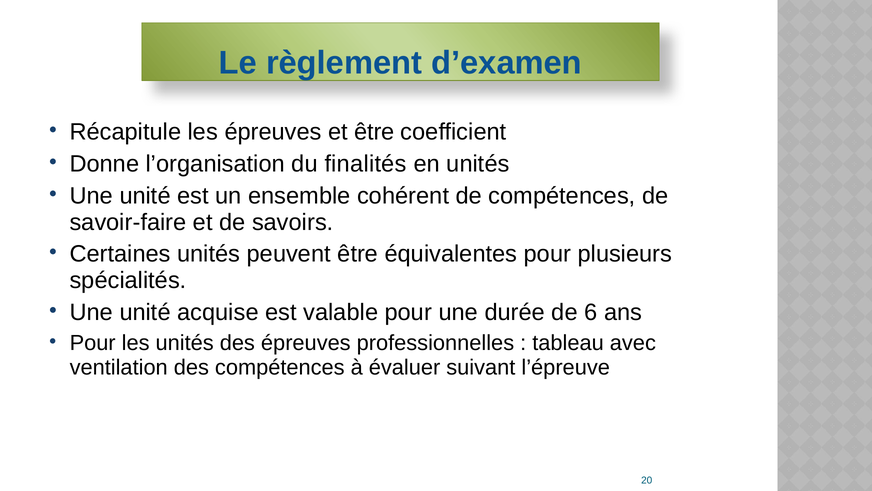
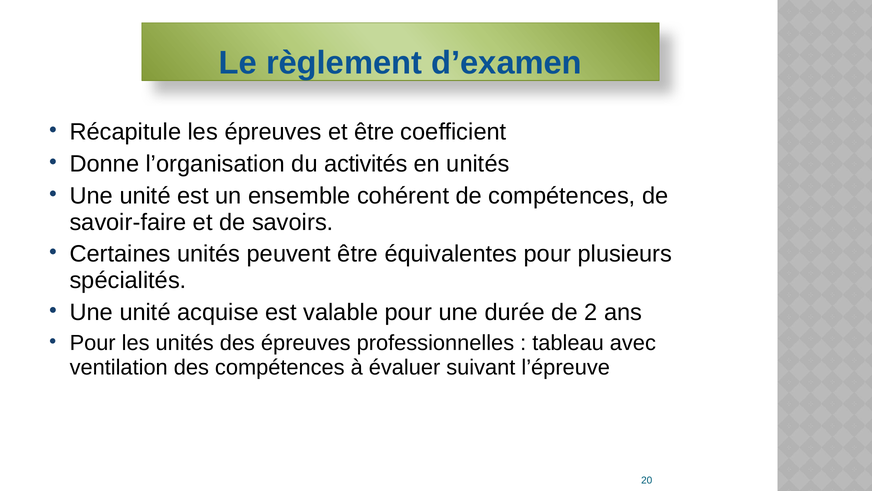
finalités: finalités -> activités (366, 164)
6: 6 -> 2 (591, 312)
